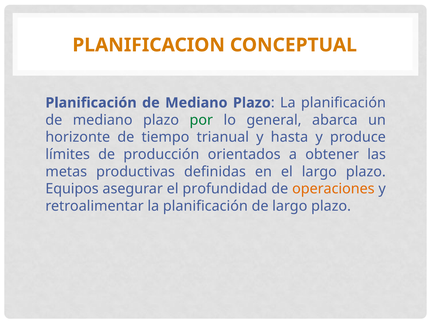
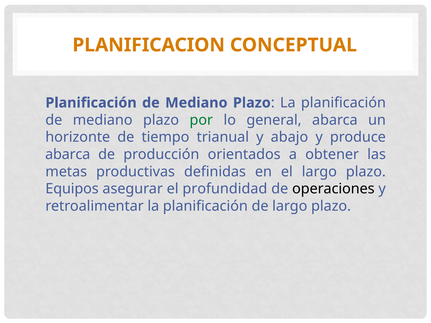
hasta: hasta -> abajo (289, 137)
límites: límites -> abarca (68, 155)
operaciones colour: orange -> black (333, 189)
